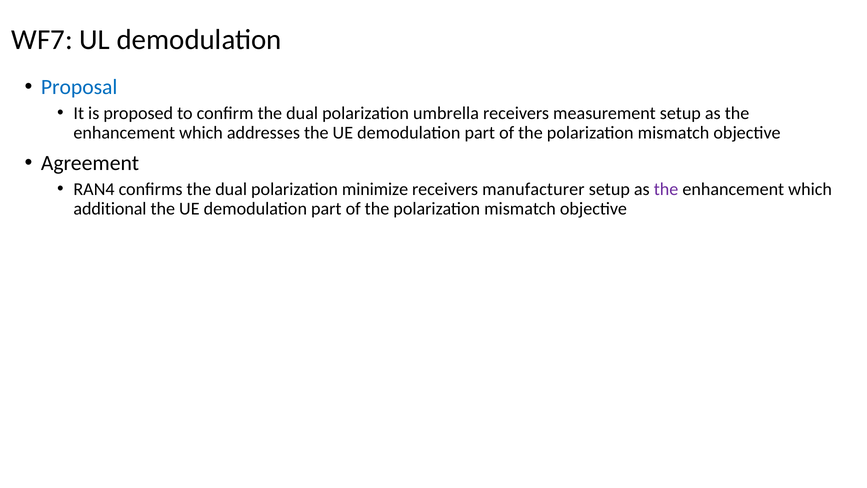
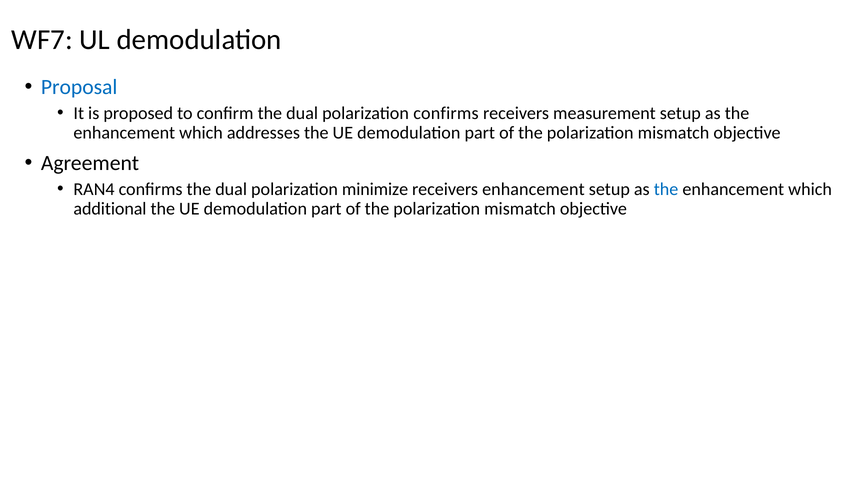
polarization umbrella: umbrella -> confirms (446, 113)
receivers manufacturer: manufacturer -> enhancement (533, 189)
the colour: purple -> blue (666, 189)
